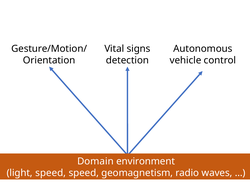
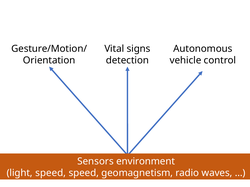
Domain: Domain -> Sensors (95, 162)
